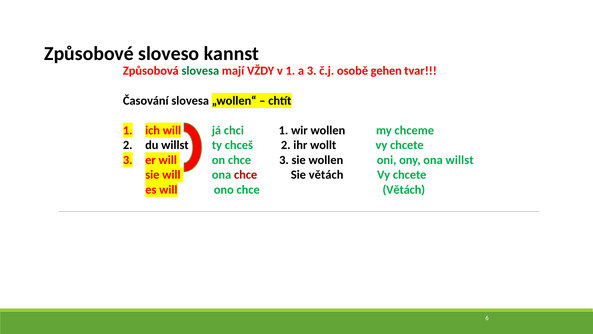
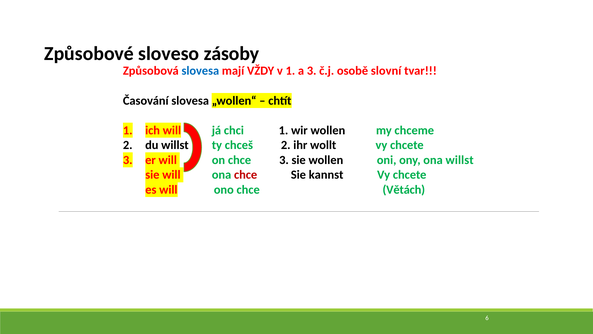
kannst: kannst -> zásoby (231, 54)
slovesa colour: green -> blue (200, 71)
gehen: gehen -> slovní (386, 71)
Sie větách: větách -> kannst (326, 175)
